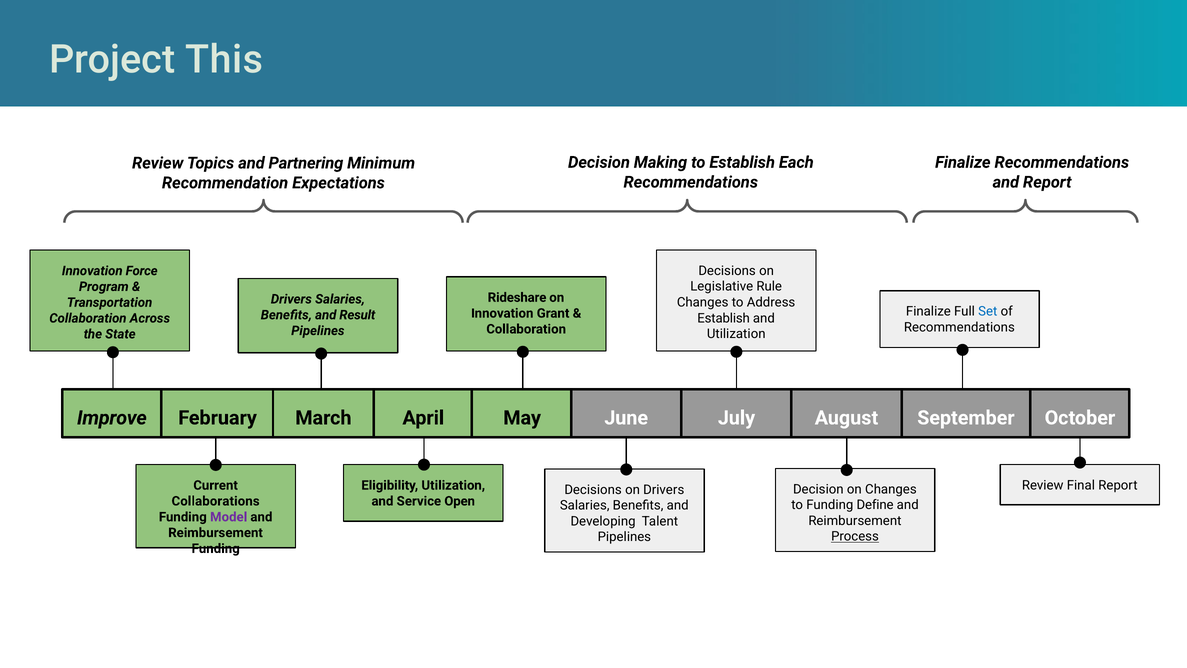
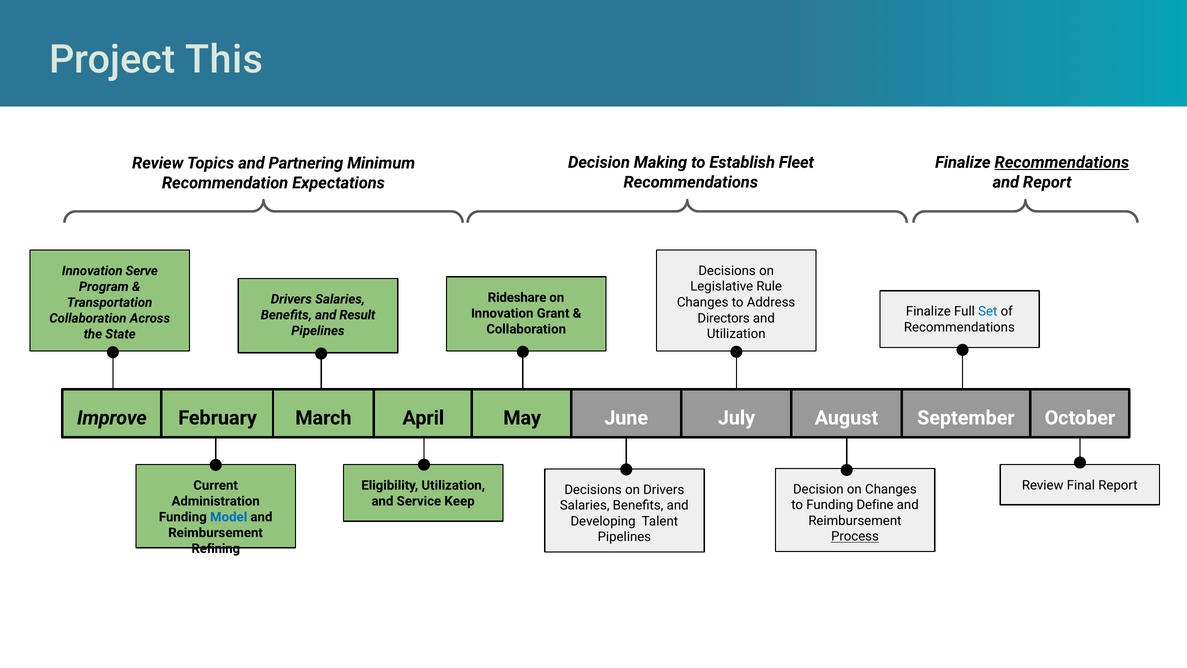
Each: Each -> Fleet (796, 162)
Recommendations underline: none -> present (1062, 162)
Force: Force -> Serve (142, 271)
Establish: Establish -> Directors (724, 318)
Collaborations: Collaborations -> Administration (216, 501)
Open: Open -> Keep (460, 501)
Model colour: purple -> blue (229, 517)
Funding: Funding -> Refining (216, 548)
